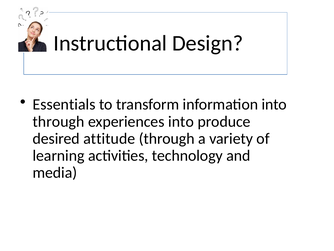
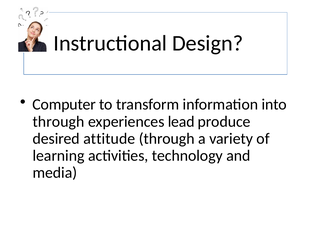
Essentials: Essentials -> Computer (64, 104)
experiences into: into -> lead (181, 121)
